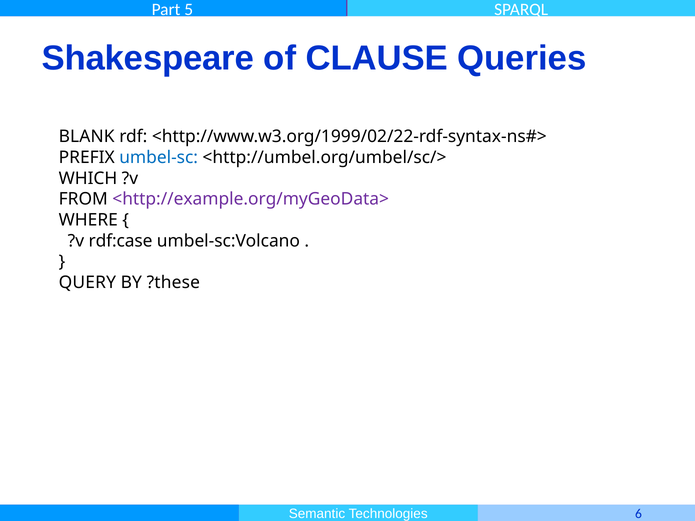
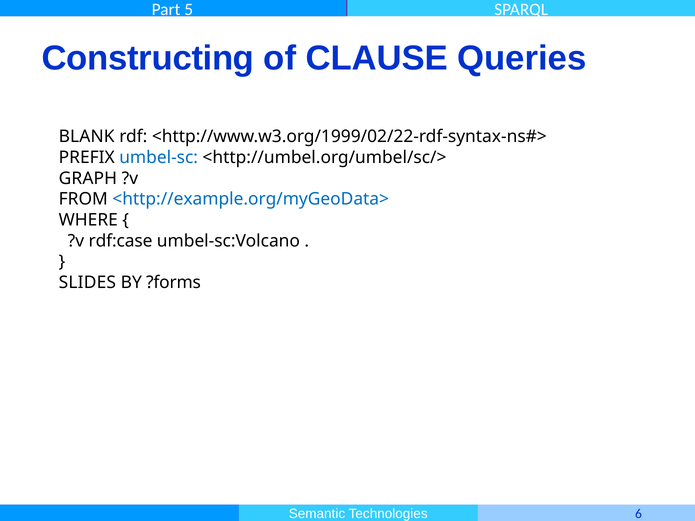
Shakespeare: Shakespeare -> Constructing (148, 58)
WHICH: WHICH -> GRAPH (88, 178)
<http://example.org/myGeoData> colour: purple -> blue (251, 199)
QUERY: QUERY -> SLIDES (87, 283)
?these: ?these -> ?forms (173, 283)
